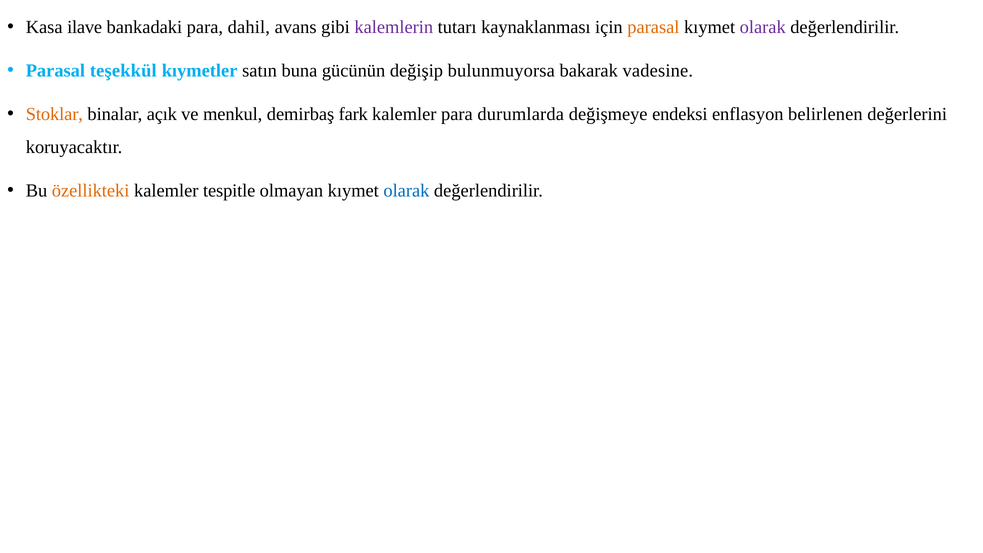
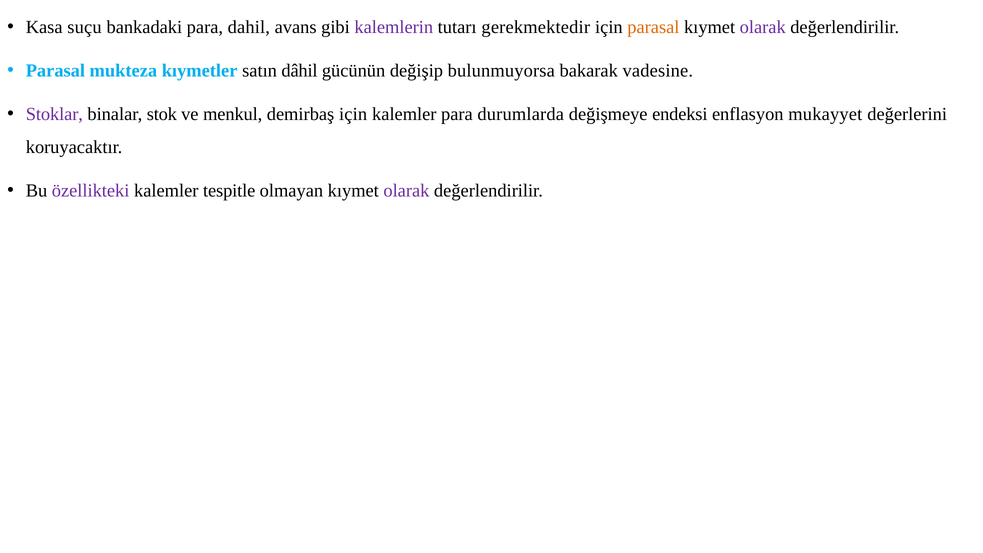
ilave: ilave -> suçu (84, 27)
kaynaklanması: kaynaklanması -> gerekmektedir (536, 27)
teşekkül: teşekkül -> mukteza (123, 71)
buna: buna -> dâhil (300, 71)
Stoklar colour: orange -> purple (54, 114)
açık: açık -> stok (162, 114)
demirbaş fark: fark -> için (353, 114)
belirlenen: belirlenen -> mukayyet (825, 114)
özellikteki colour: orange -> purple (91, 191)
olarak colour: blue -> purple (406, 191)
